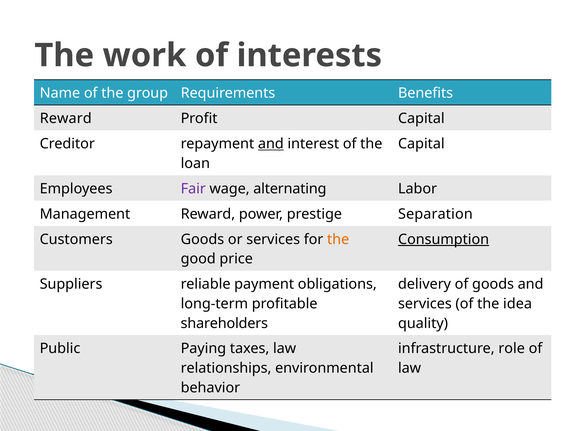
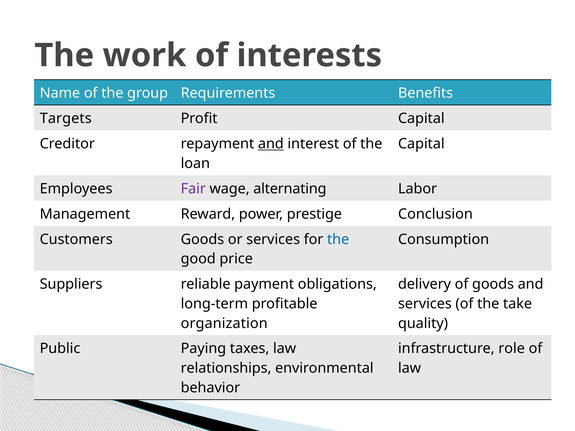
Reward: Reward -> Targets (66, 119)
Separation: Separation -> Conclusion (435, 214)
the colour: orange -> blue (338, 239)
Consumption underline: present -> none (444, 239)
idea: idea -> take (518, 304)
shareholders: shareholders -> organization (224, 323)
